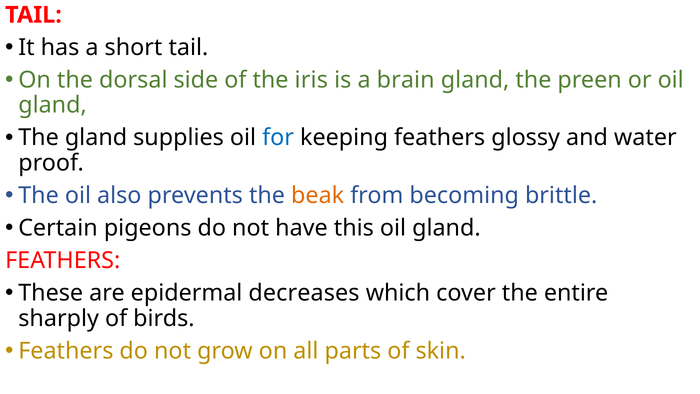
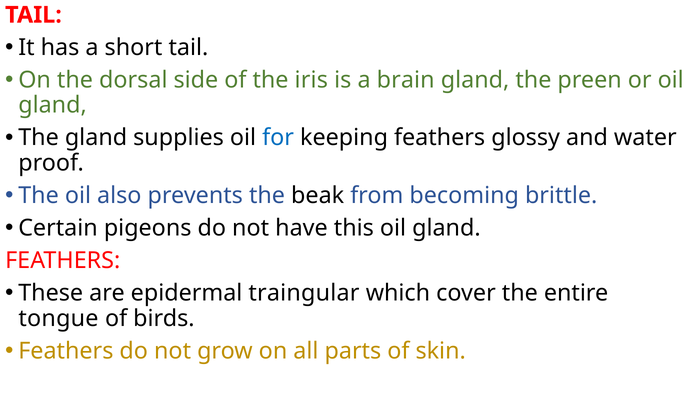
beak colour: orange -> black (318, 195)
decreases: decreases -> traingular (304, 293)
sharply: sharply -> tongue (58, 318)
